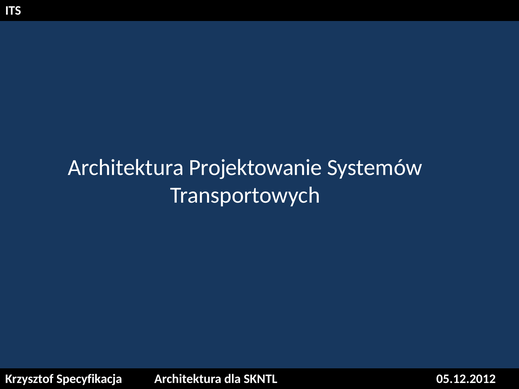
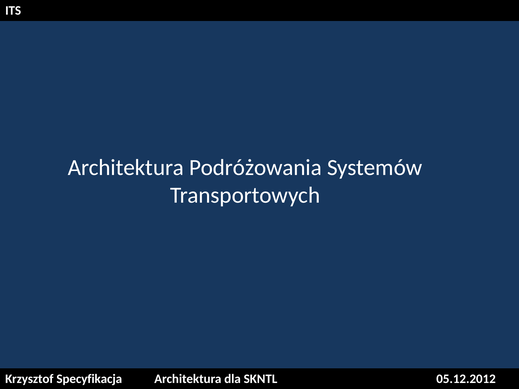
Projektowanie: Projektowanie -> Podróżowania (255, 168)
